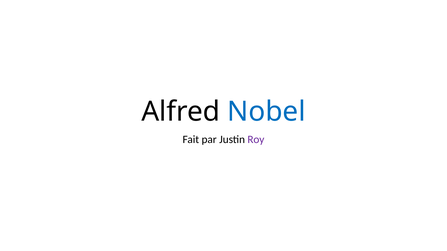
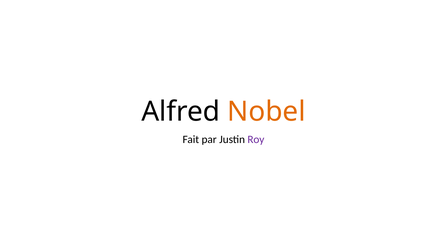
Nobel colour: blue -> orange (266, 112)
